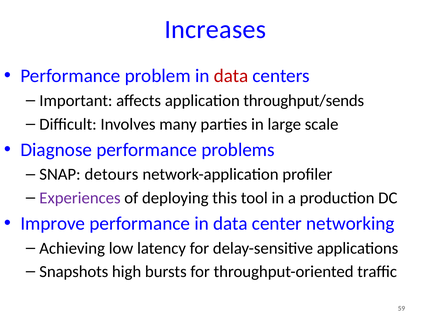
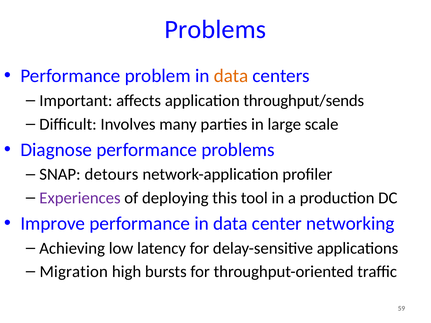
Increases: Increases -> Problems (215, 29)
data colour: red -> orange (231, 76)
Snapshots: Snapshots -> Migration (74, 272)
